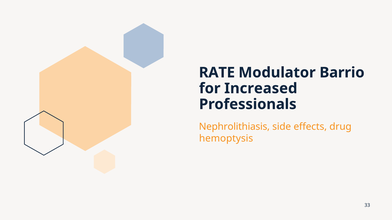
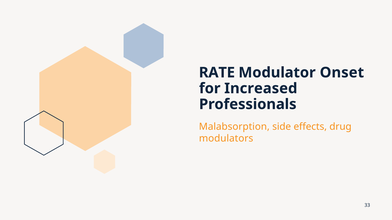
Barrio: Barrio -> Onset (342, 73)
Nephrolithiasis: Nephrolithiasis -> Malabsorption (234, 127)
hemoptysis: hemoptysis -> modulators (226, 139)
